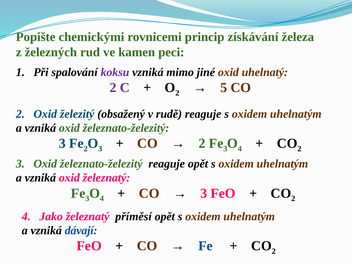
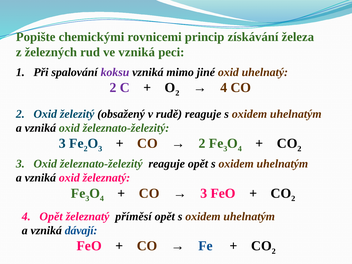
ve kamen: kamen -> vzniká (137, 52)
5: 5 -> 4 (224, 88)
Jako: Jako -> Opět (51, 216)
